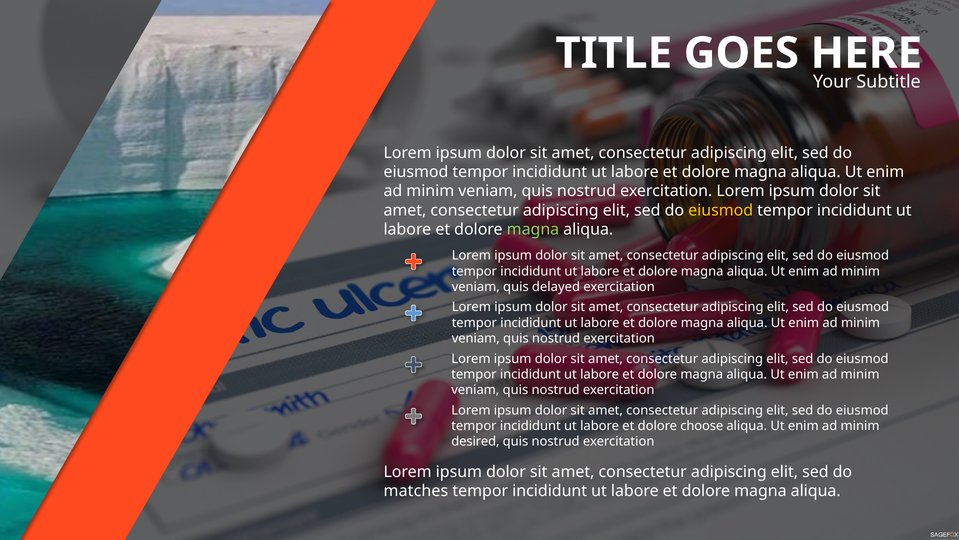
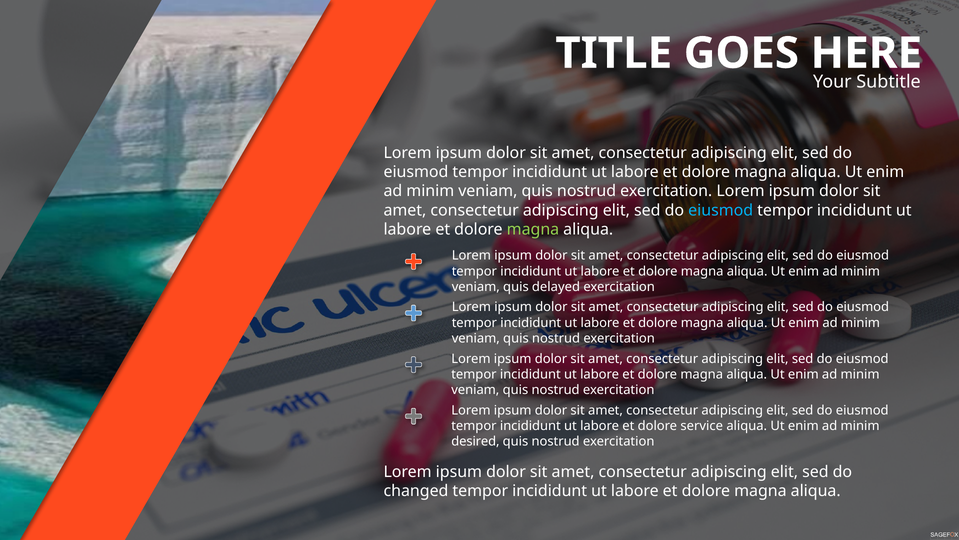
eiusmod colour: yellow -> light blue (721, 210)
choose: choose -> service (702, 425)
matches: matches -> changed (416, 491)
